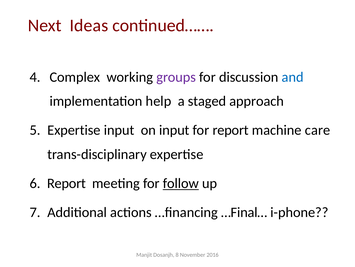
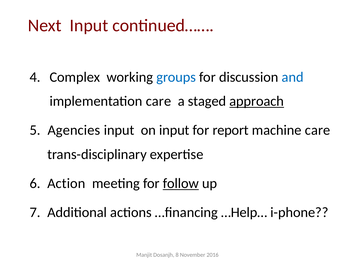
Next Ideas: Ideas -> Input (89, 25)
groups colour: purple -> blue (176, 77)
implementation help: help -> care (158, 101)
approach underline: none -> present (257, 101)
Expertise: Expertise -> Agencies (74, 130)
Report: Report -> Action (66, 183)
…Final…: …Final… -> …Help… (244, 212)
